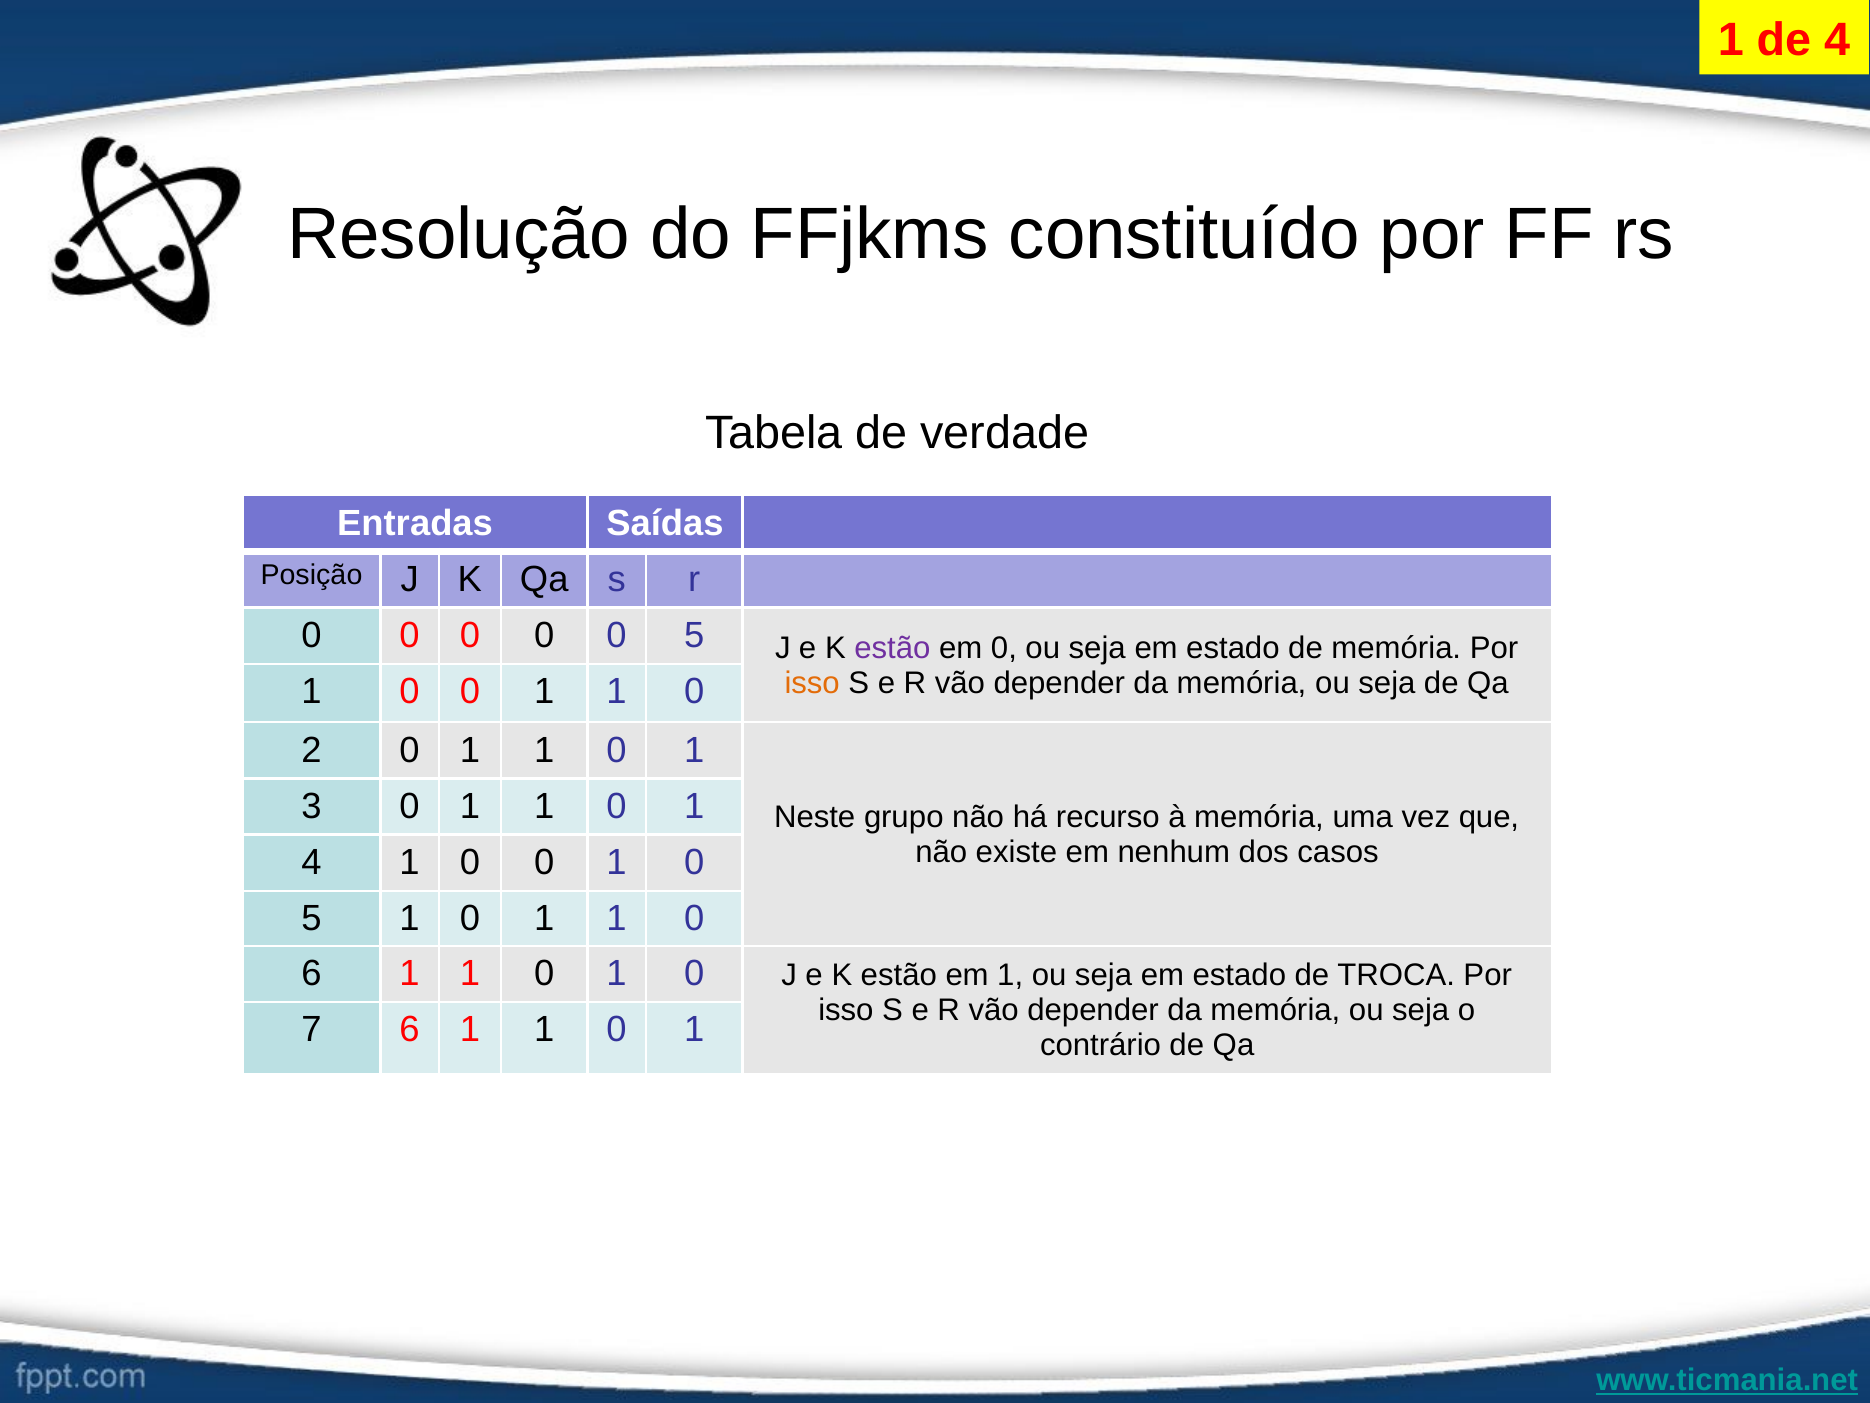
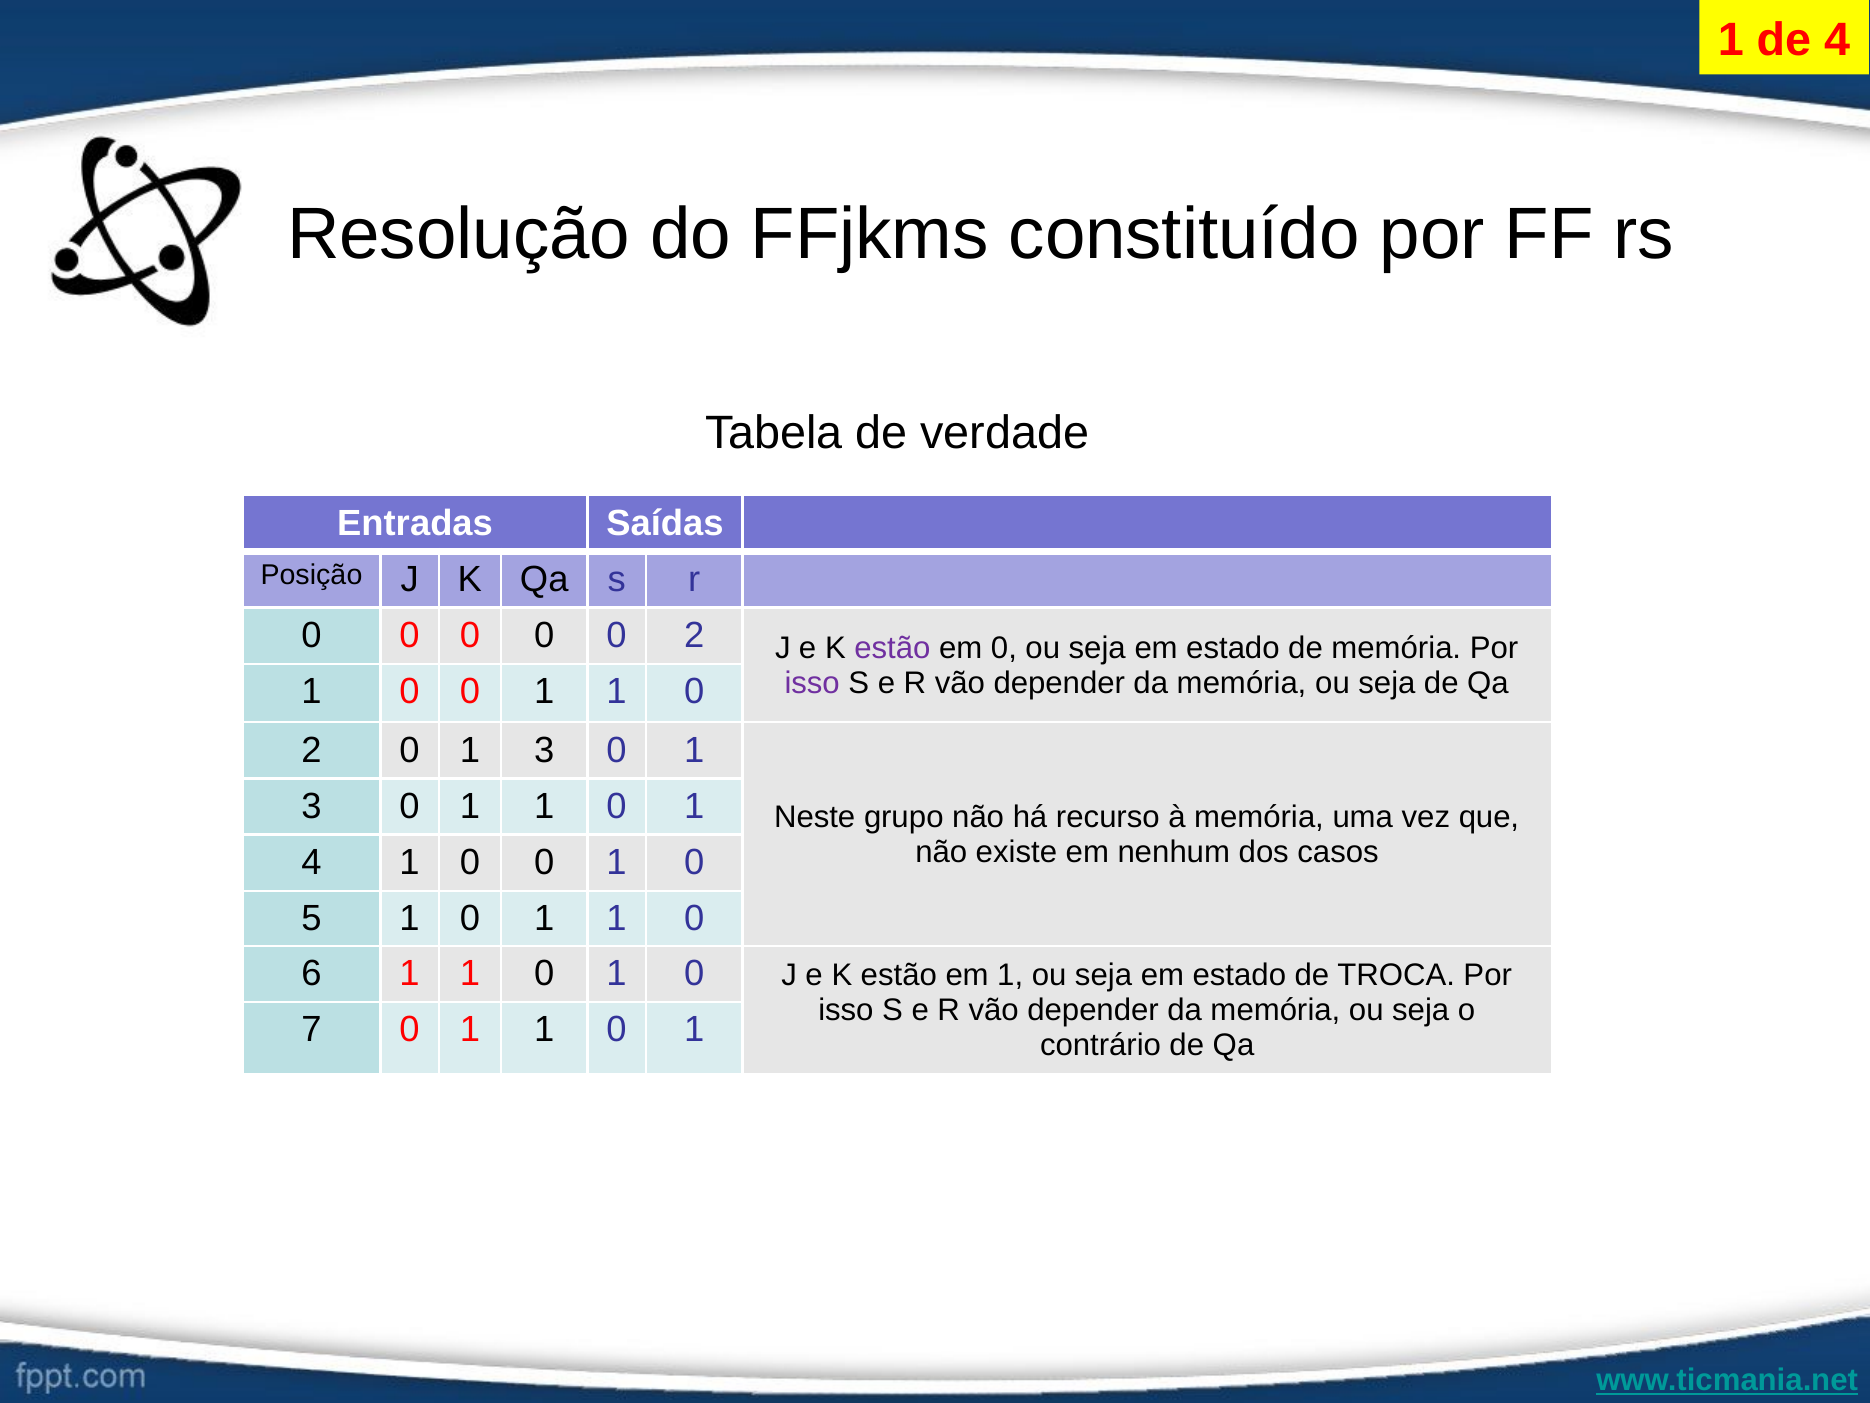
0 0 5: 5 -> 2 (694, 635)
isso colour: orange -> purple (812, 683)
2 0 1 1: 1 -> 3 (544, 750)
7 6: 6 -> 0 (410, 1029)
